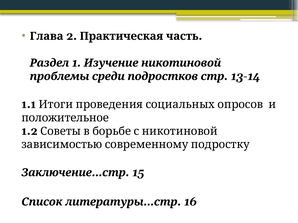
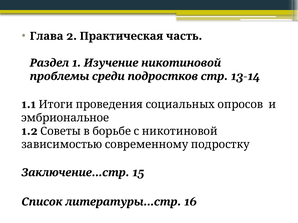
положительное: положительное -> эмбриональное (65, 118)
